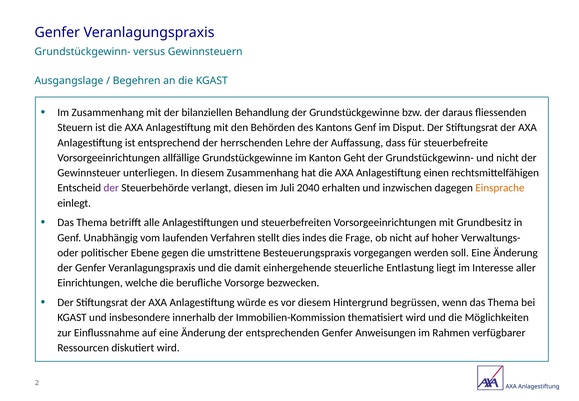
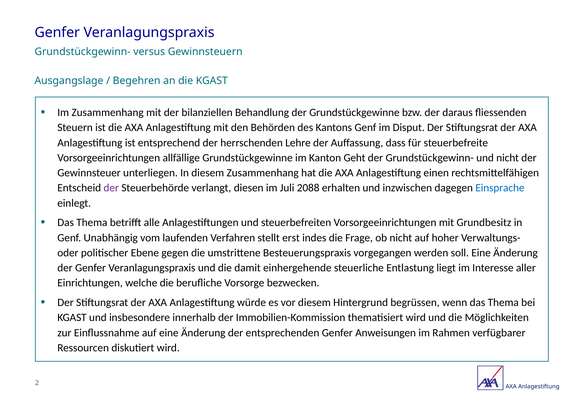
2040: 2040 -> 2088 (308, 188)
Einsprache colour: orange -> blue (500, 188)
dies: dies -> erst (291, 238)
